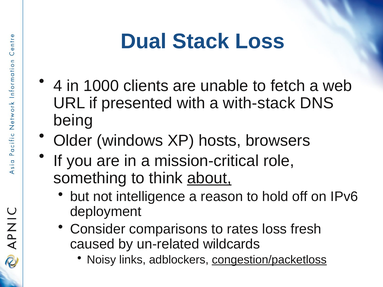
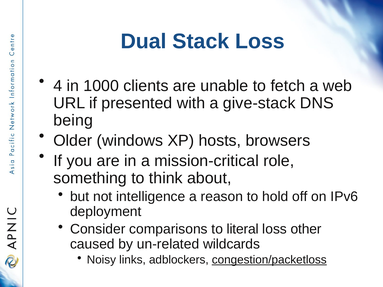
with-stack: with-stack -> give-stack (259, 103)
about underline: present -> none (209, 178)
rates: rates -> literal (243, 229)
fresh: fresh -> other (306, 229)
